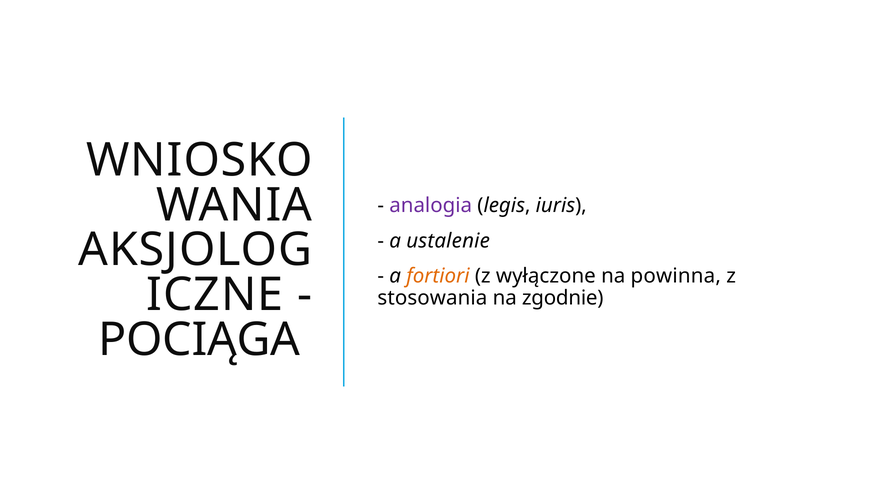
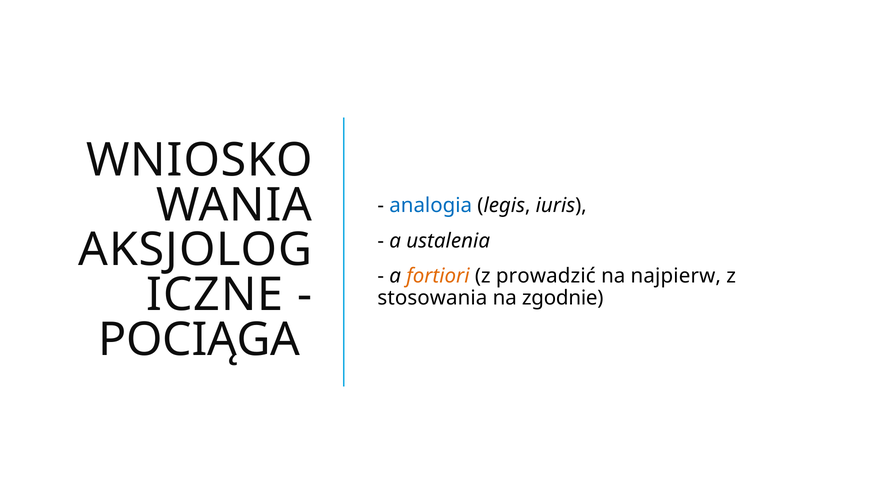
analogia colour: purple -> blue (431, 206)
ustalenie: ustalenie -> ustalenia (448, 241)
wyłączone: wyłączone -> prowadzić (546, 276)
powinna: powinna -> najpierw (676, 276)
